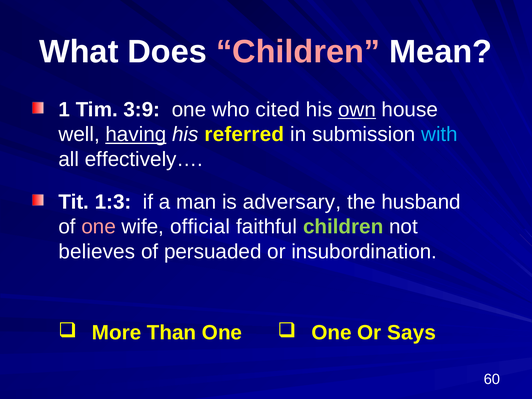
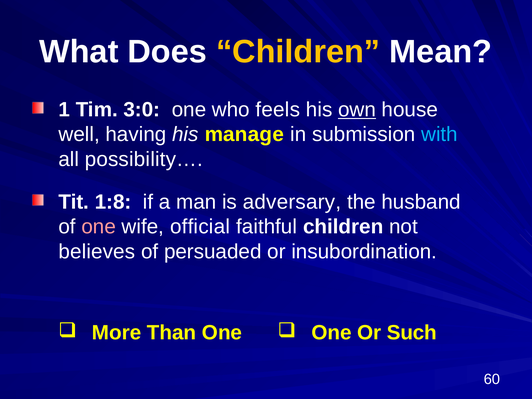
Children colour: pink -> yellow (298, 52)
3:9: 3:9 -> 3:0 (142, 110)
cited: cited -> feels (278, 110)
having underline: present -> none (136, 134)
referred: referred -> manage (244, 134)
effectively…: effectively… -> possibility… (144, 159)
1:3: 1:3 -> 1:8 (113, 202)
children colour: light green -> white (343, 227)
Says: Says -> Such (412, 333)
